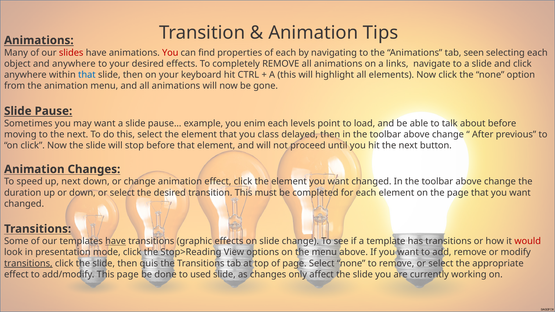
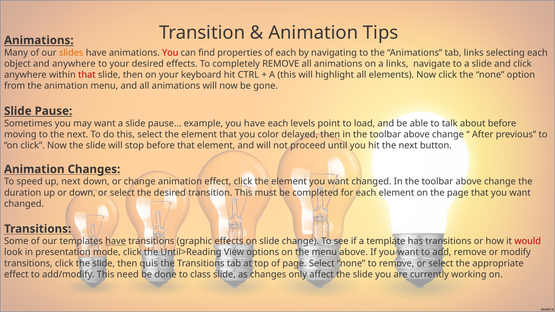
slides colour: red -> orange (71, 53)
tab seen: seen -> links (474, 53)
that colour: blue -> red (87, 75)
you enim: enim -> have (255, 123)
class: class -> color (268, 135)
Stop>Reading: Stop>Reading -> Until>Reading (191, 252)
transitions underline: present -> none (28, 264)
This page: page -> need (128, 275)
used: used -> class (201, 275)
